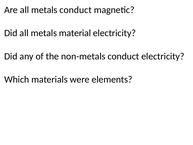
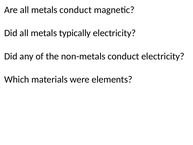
material: material -> typically (75, 33)
